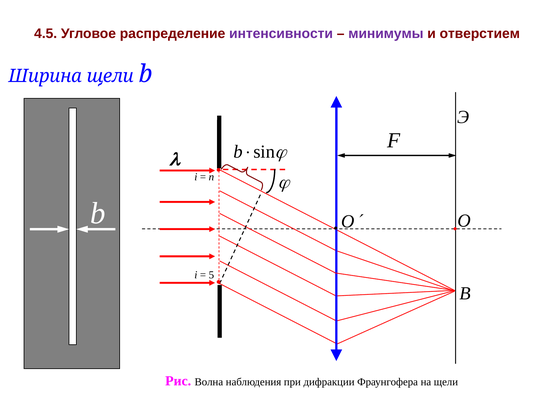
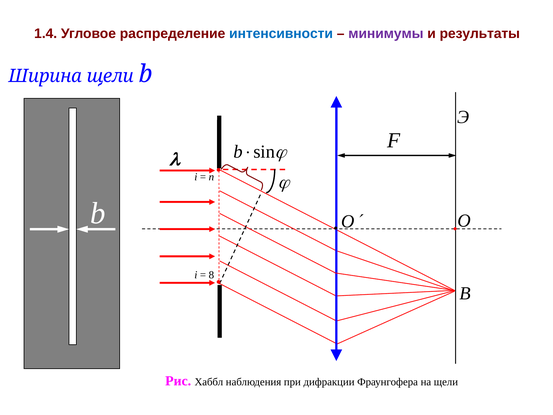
4.5: 4.5 -> 1.4 (46, 34)
интенсивности colour: purple -> blue (281, 34)
отверстием: отверстием -> результаты (480, 34)
5: 5 -> 8 (211, 275)
Волна: Волна -> Хаббл (209, 382)
